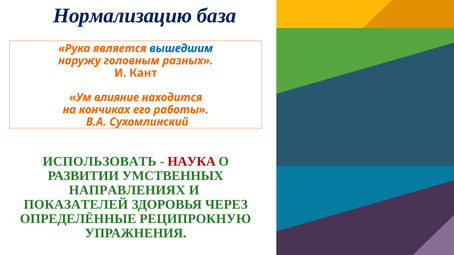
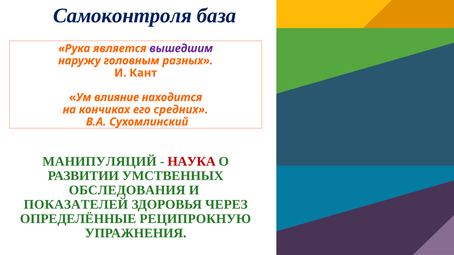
Нормализацию: Нормализацию -> Самоконтроля (122, 16)
вышедшим colour: blue -> purple (181, 48)
работы: работы -> средних (181, 110)
ИСПОЛЬЗОВАТЬ: ИСПОЛЬЗОВАТЬ -> МАНИПУЛЯЦИЙ (99, 162)
НАПРАВЛЕНИЯХ: НАПРАВЛЕНИЯХ -> ОБСЛЕДОВАНИЯ (127, 190)
